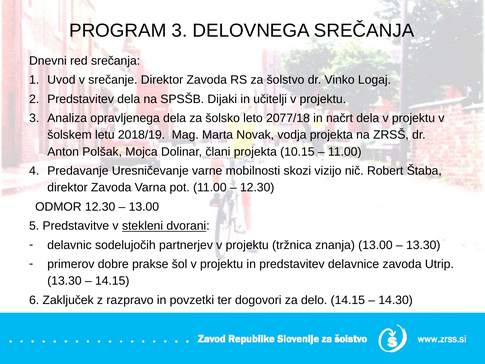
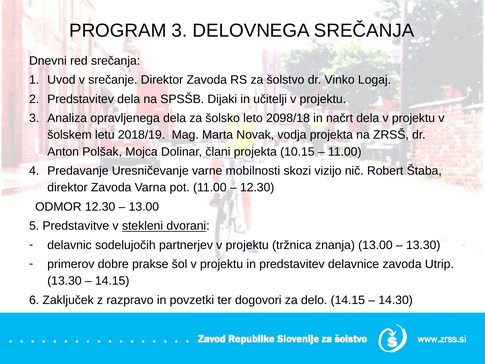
2077/18: 2077/18 -> 2098/18 (288, 118)
